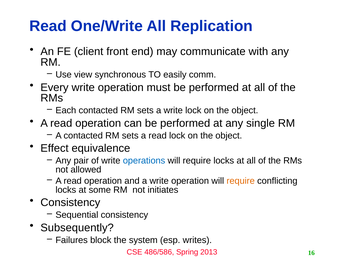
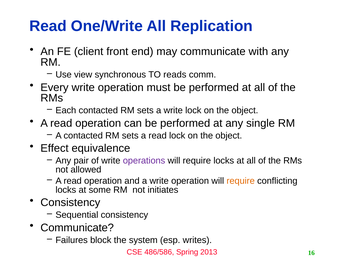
easily: easily -> reads (175, 75)
operations colour: blue -> purple (144, 161)
Subsequently: Subsequently -> Communicate (77, 228)
